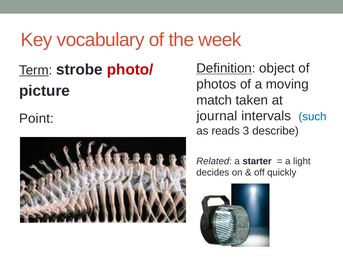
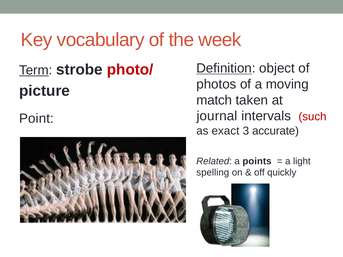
such colour: blue -> red (312, 117)
reads: reads -> exact (226, 131)
describe: describe -> accurate (276, 131)
starter: starter -> points (257, 161)
decides: decides -> spelling (213, 173)
